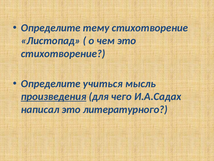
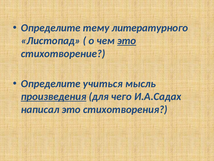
тему стихотворение: стихотворение -> литературного (150, 28)
это underline: none -> present (127, 41)
литературного: литературного -> стихотворения (125, 109)
